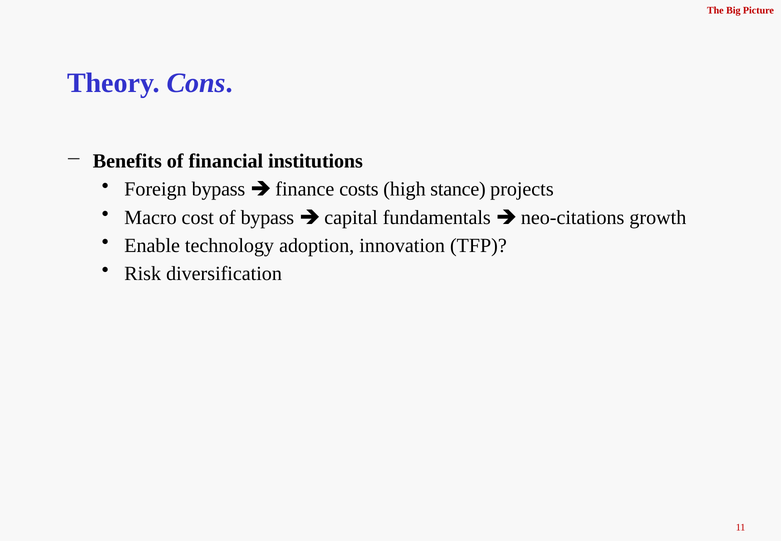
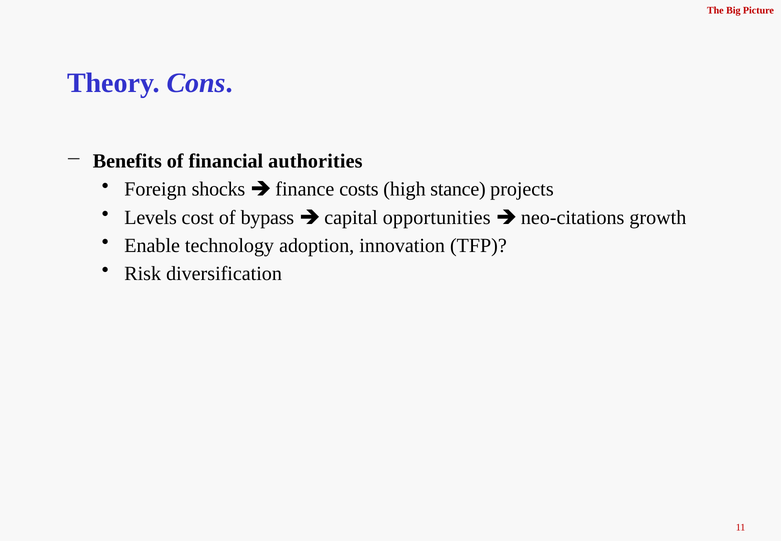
institutions: institutions -> authorities (315, 161)
Foreign bypass: bypass -> shocks (218, 189)
Macro: Macro -> Levels (151, 217)
fundamentals: fundamentals -> opportunities (437, 217)
